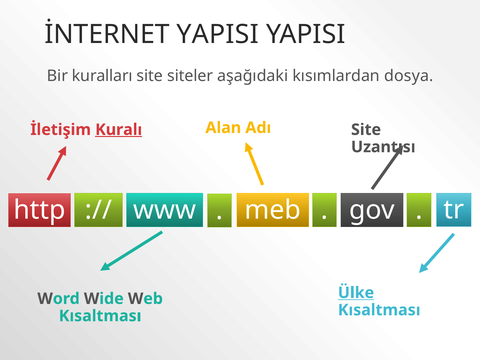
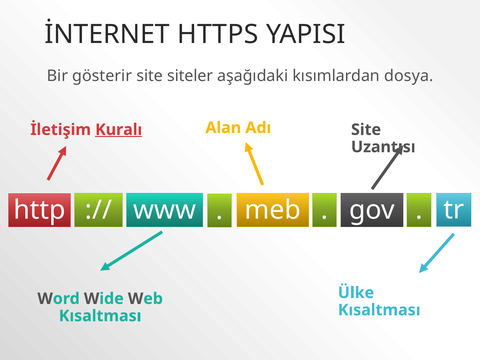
İNTERNET YAPISI: YAPISI -> HTTPS (218, 34)
kuralları: kuralları -> gösterir (102, 76)
Ülke underline: present -> none (356, 293)
